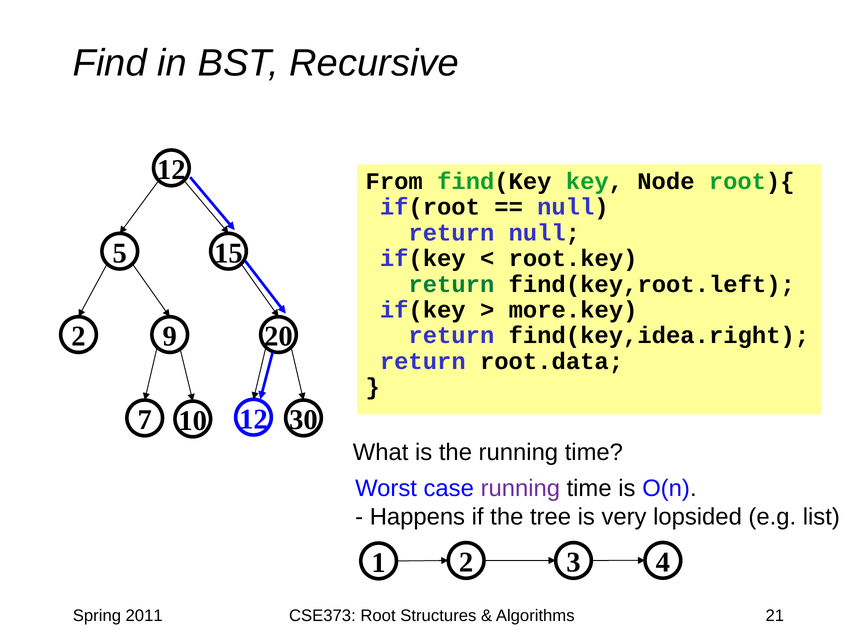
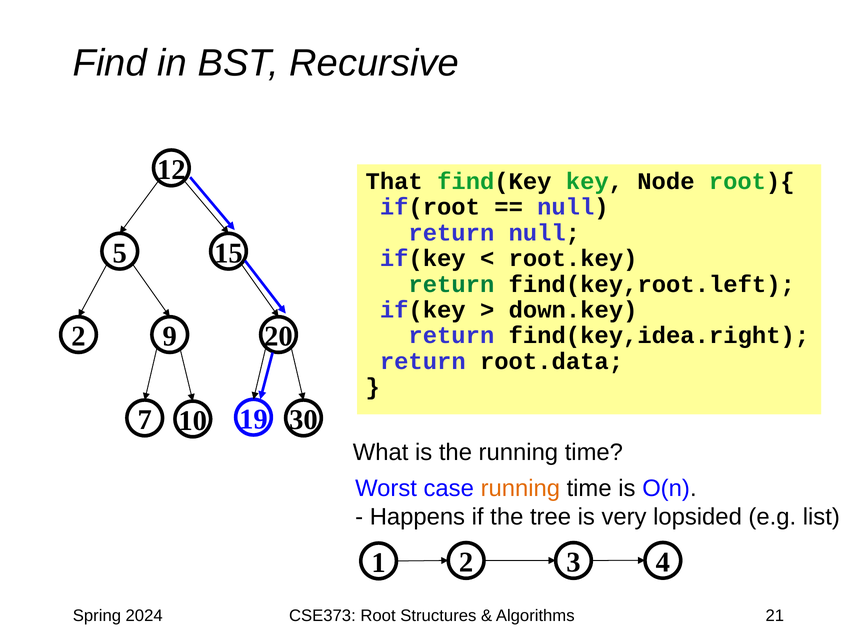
From: From -> That (394, 181)
more.key: more.key -> down.key (573, 310)
7 12: 12 -> 19 (253, 419)
running colour: purple -> orange (520, 488)
2011: 2011 -> 2024 (144, 615)
